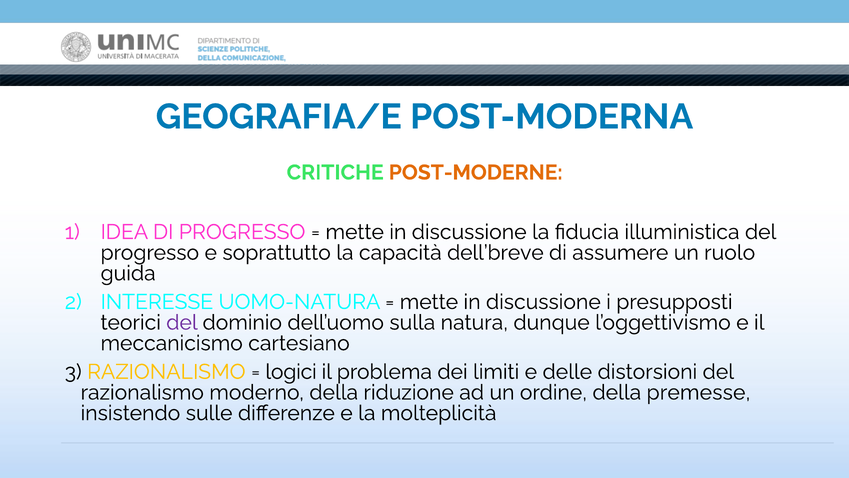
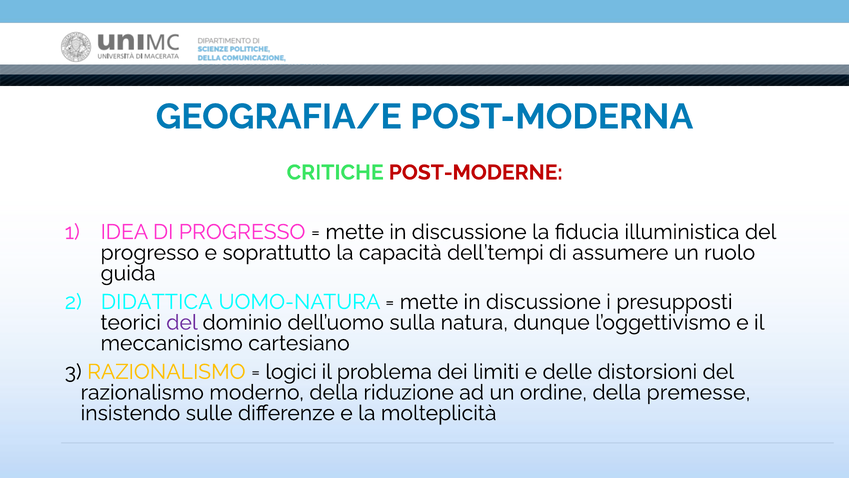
POST-MODERNE colour: orange -> red (476, 172)
dell’breve: dell’breve -> dell’tempi (495, 252)
INTERESSE: INTERESSE -> DIDATTICA (157, 302)
